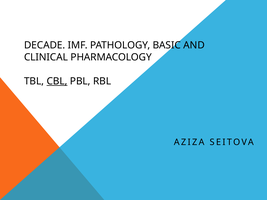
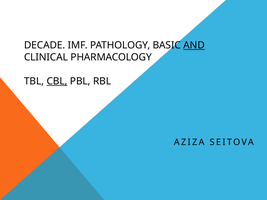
AND underline: none -> present (194, 45)
